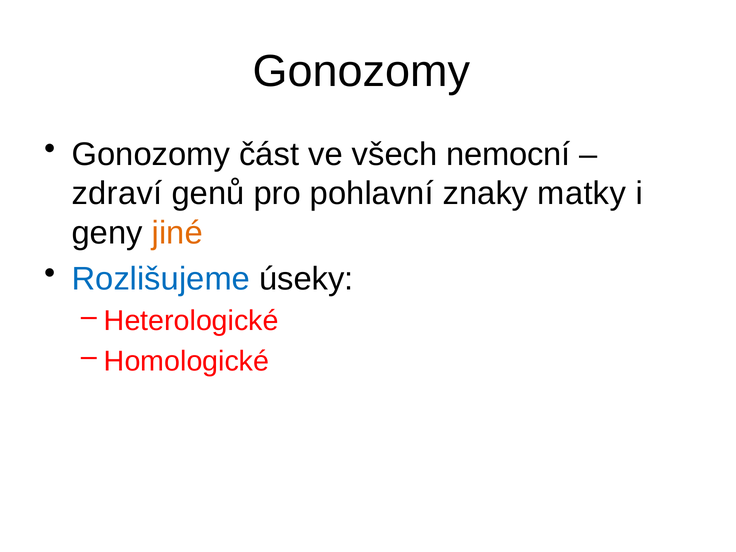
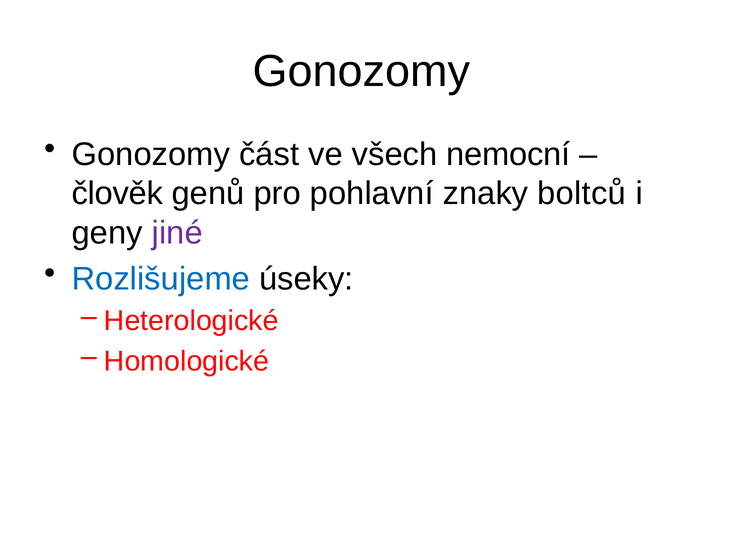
zdraví: zdraví -> člověk (117, 194)
matky: matky -> boltců (582, 194)
jiné colour: orange -> purple (177, 233)
